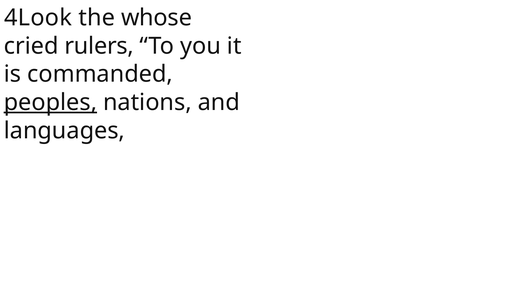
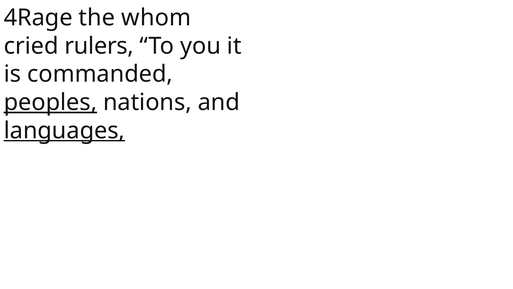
4Look: 4Look -> 4Rage (38, 18)
whose: whose -> whom (156, 18)
languages underline: none -> present (64, 130)
